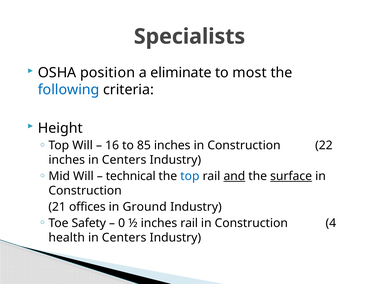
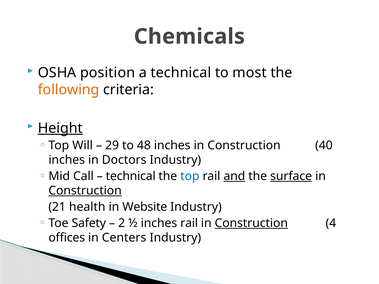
Specialists: Specialists -> Chemicals (189, 37)
a eliminate: eliminate -> technical (181, 73)
following colour: blue -> orange (69, 90)
Height underline: none -> present (60, 128)
16: 16 -> 29 (112, 146)
85: 85 -> 48 (144, 146)
22: 22 -> 40 (324, 146)
inches in Centers: Centers -> Doctors (124, 160)
Mid Will: Will -> Call (83, 176)
Construction underline: none -> present (85, 191)
offices: offices -> health (87, 207)
Ground: Ground -> Website (145, 207)
0: 0 -> 2 (122, 223)
Construction underline: none -> present (251, 223)
health: health -> offices (67, 238)
